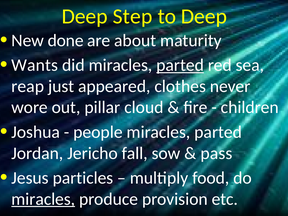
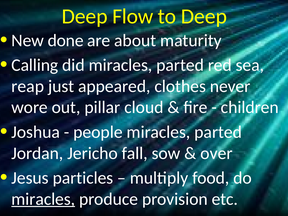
Step: Step -> Flow (133, 16)
Wants: Wants -> Calling (35, 65)
parted underline: present -> none (180, 65)
pass: pass -> over (216, 153)
